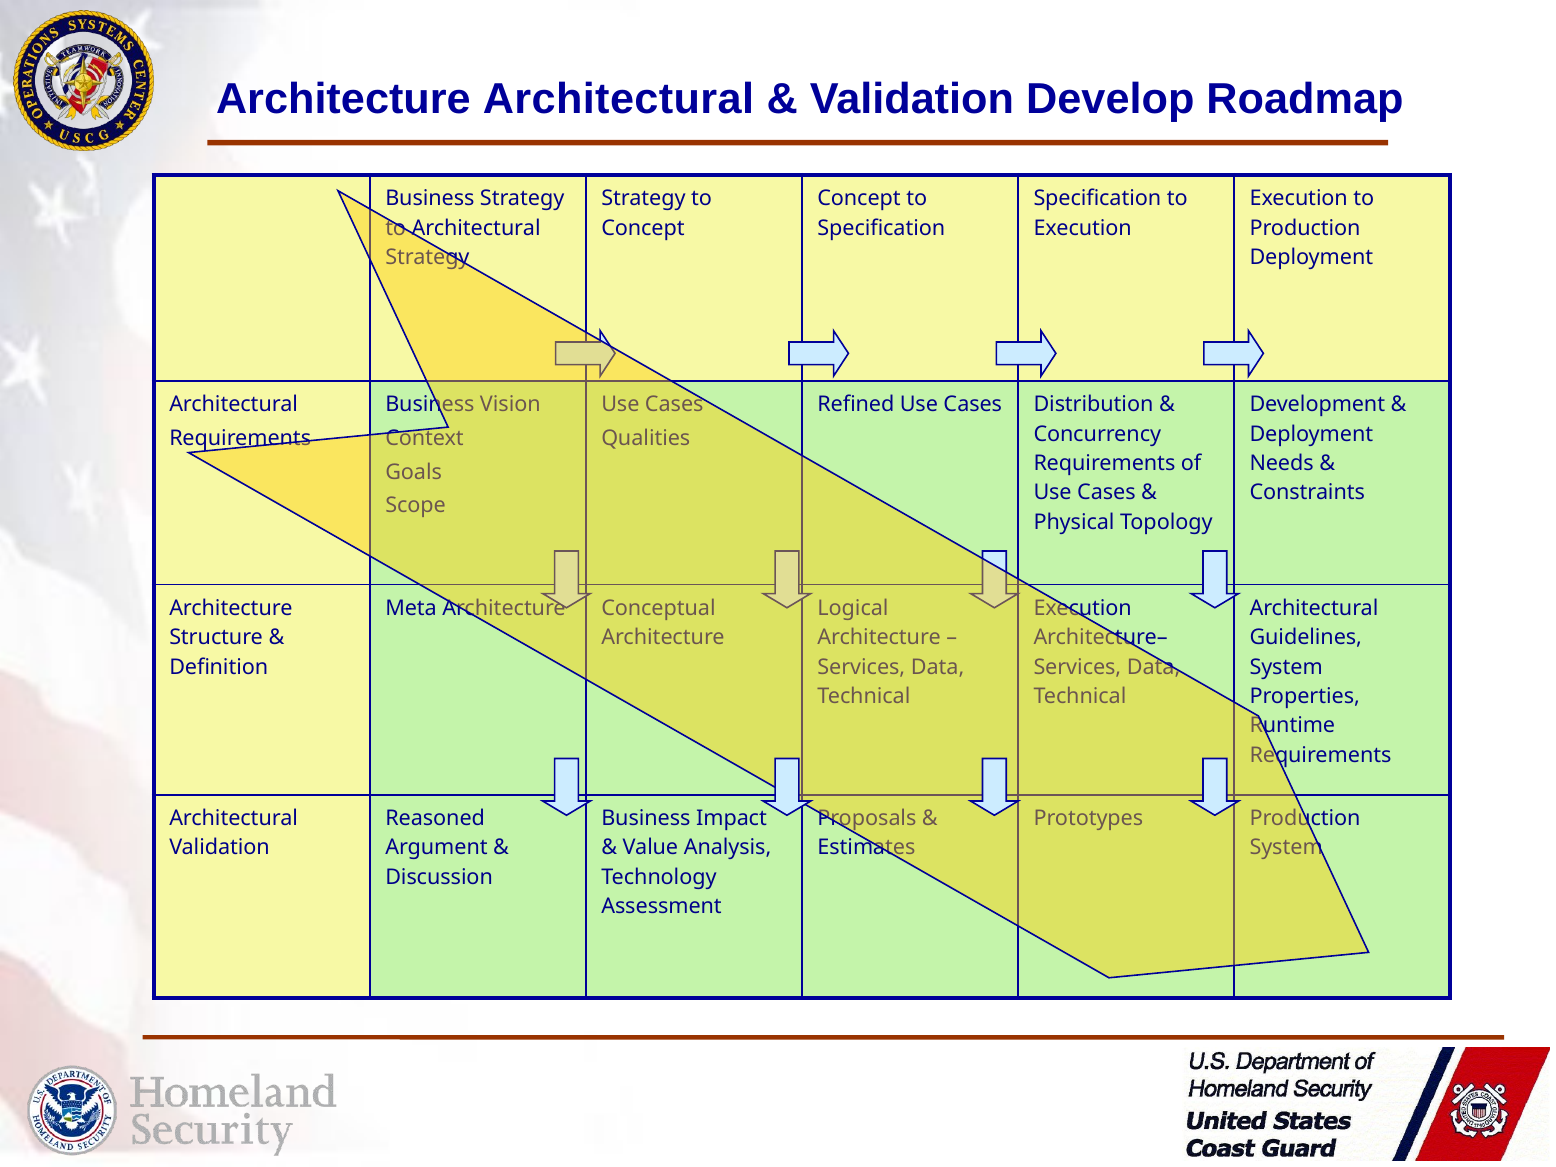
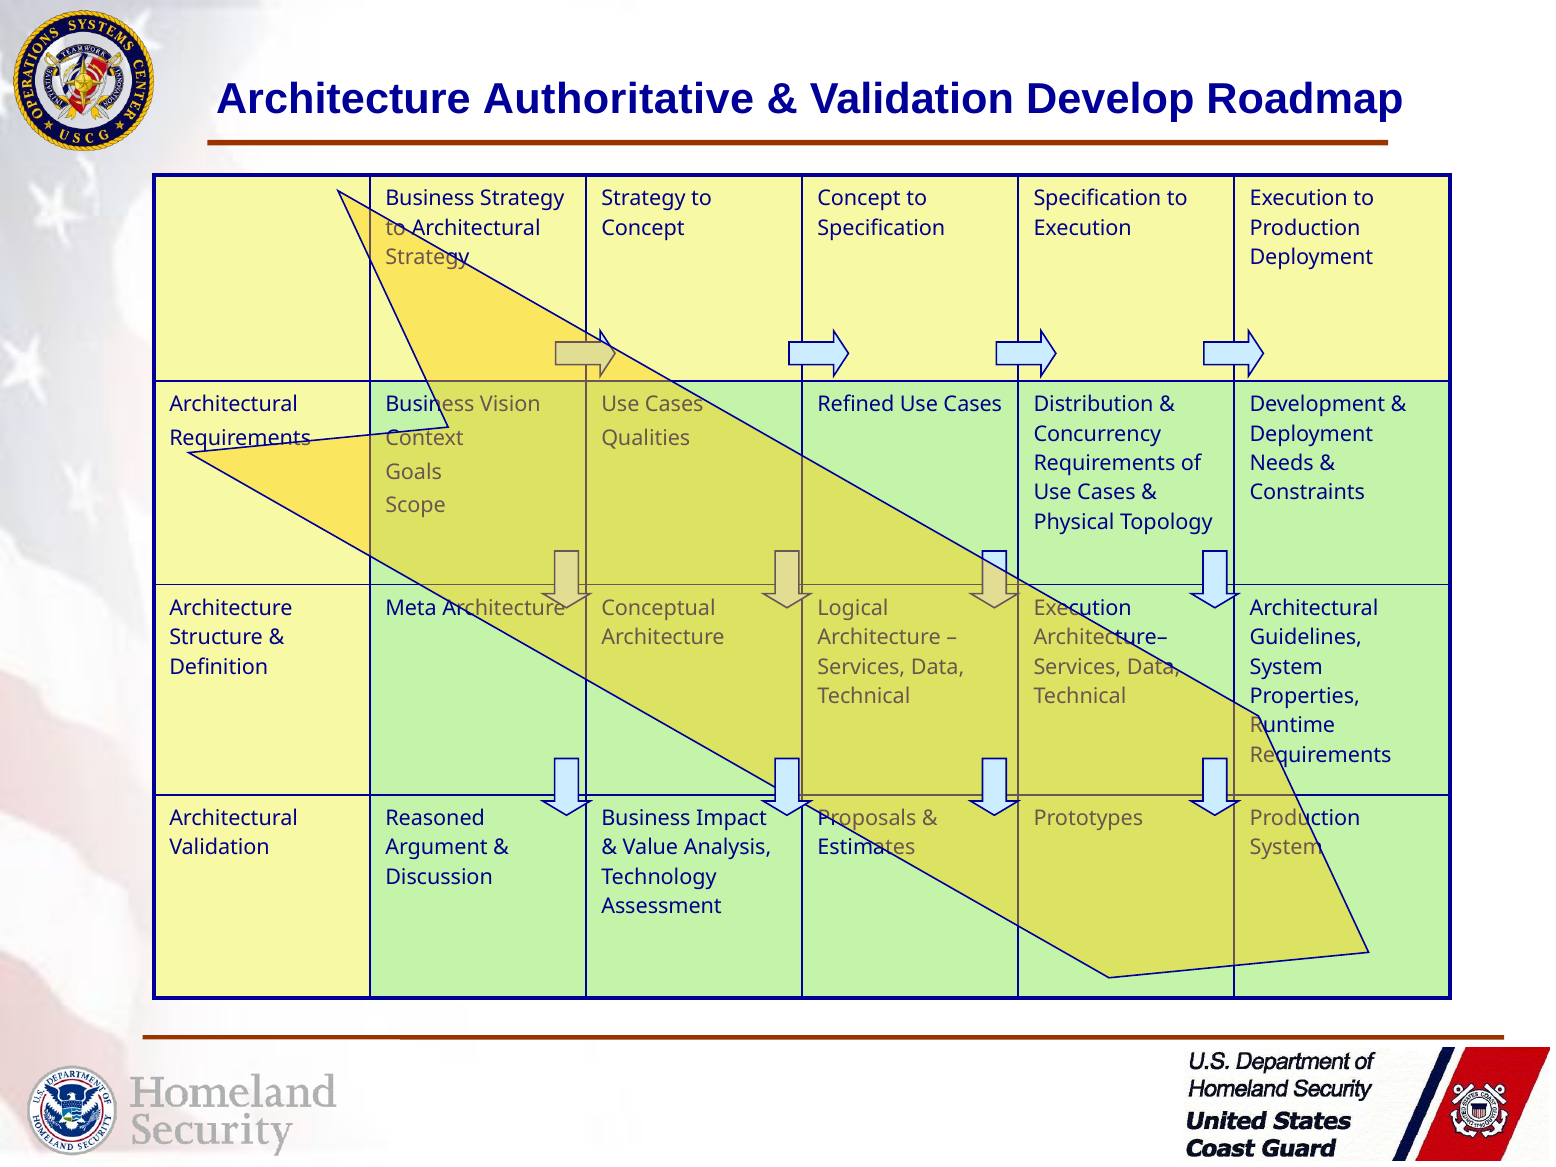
Architecture Architectural: Architectural -> Authoritative (618, 99)
